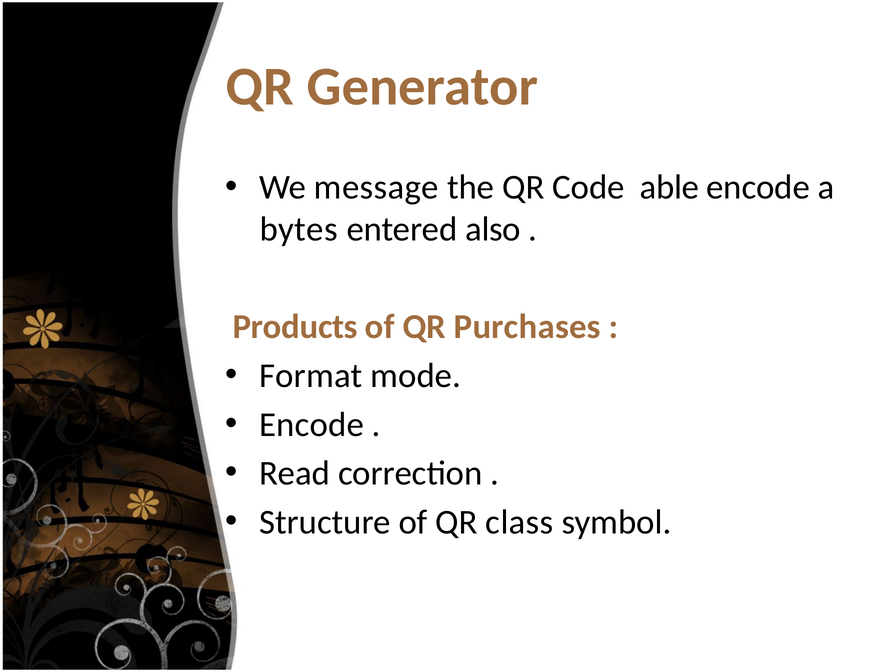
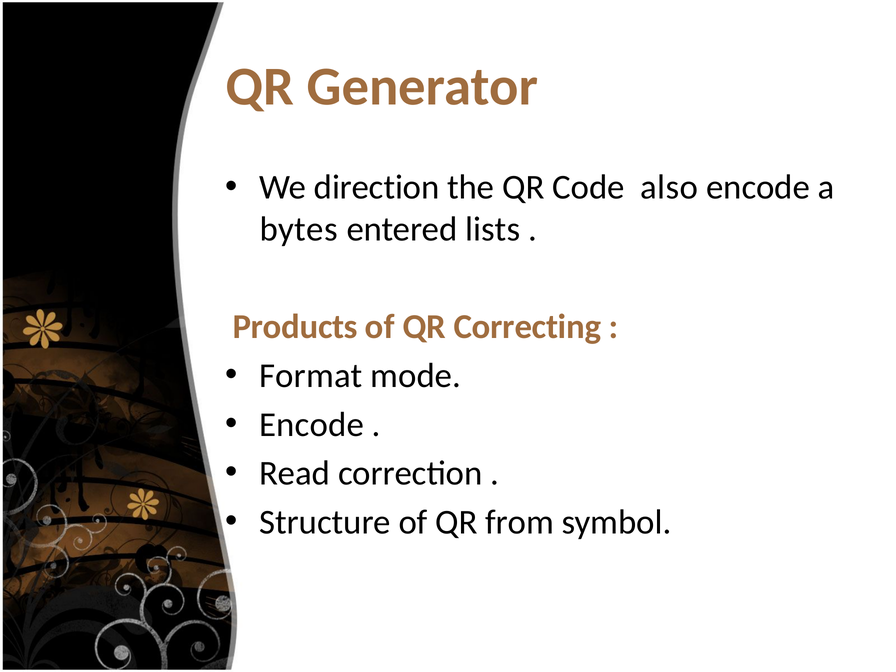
message: message -> direction (377, 187)
able: able -> also (669, 187)
also: also -> lists (493, 229)
Purchases: Purchases -> Correcting (527, 327)
class: class -> from (520, 522)
